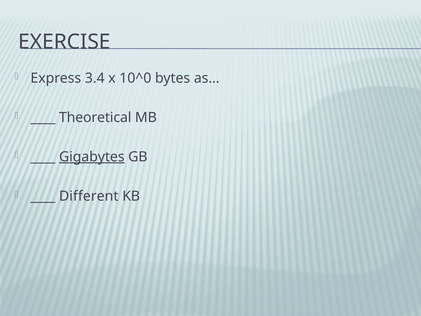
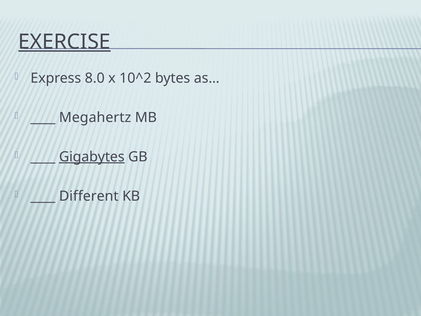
EXERCISE underline: none -> present (64, 42)
3.4: 3.4 -> 8.0 (95, 78)
10^0: 10^0 -> 10^2 (135, 78)
Theoretical: Theoretical -> Megahertz (95, 117)
